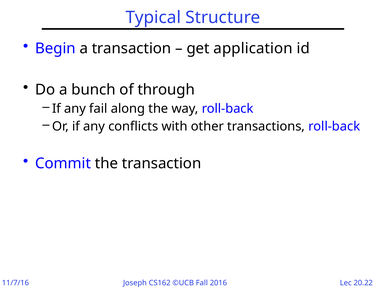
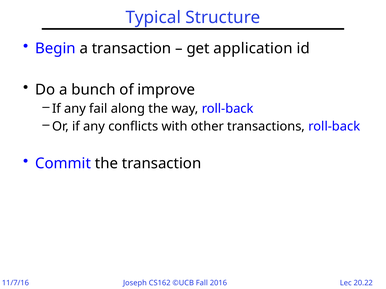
through: through -> improve (166, 90)
